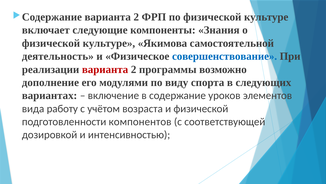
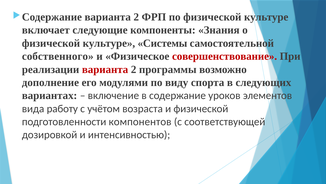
Якимова: Якимова -> Системы (162, 43)
деятельность: деятельность -> собственного (58, 56)
совершенствование colour: blue -> red (225, 56)
